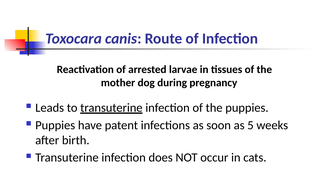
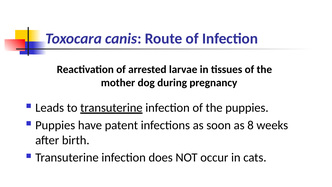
5: 5 -> 8 (251, 125)
